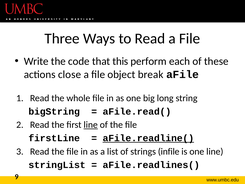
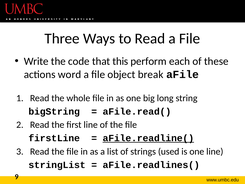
close: close -> word (70, 74)
line underline: present -> none (91, 125)
infile: infile -> used (169, 151)
